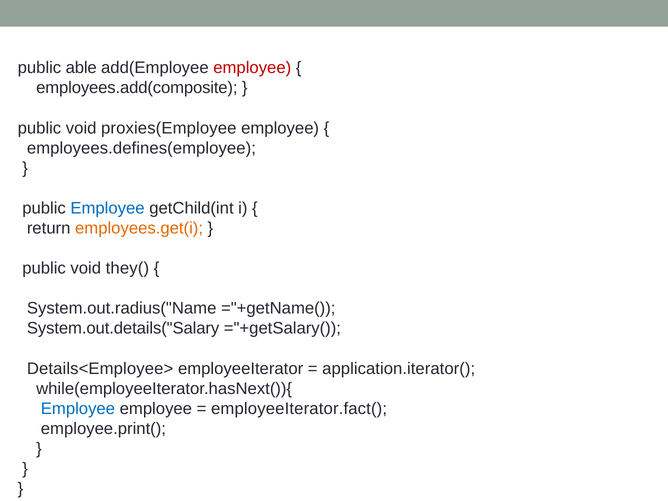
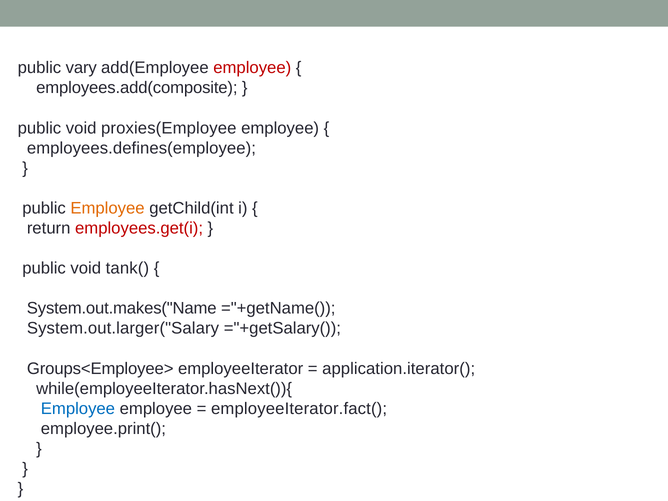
able: able -> vary (81, 68)
Employee colour: blue -> orange (108, 208)
employees.get(i colour: orange -> red (139, 228)
they(: they( -> tank( (127, 268)
System.out.radius("Name: System.out.radius("Name -> System.out.makes("Name (122, 308)
System.out.details("Salary: System.out.details("Salary -> System.out.larger("Salary (123, 328)
Details<Employee>: Details<Employee> -> Groups<Employee> (100, 368)
